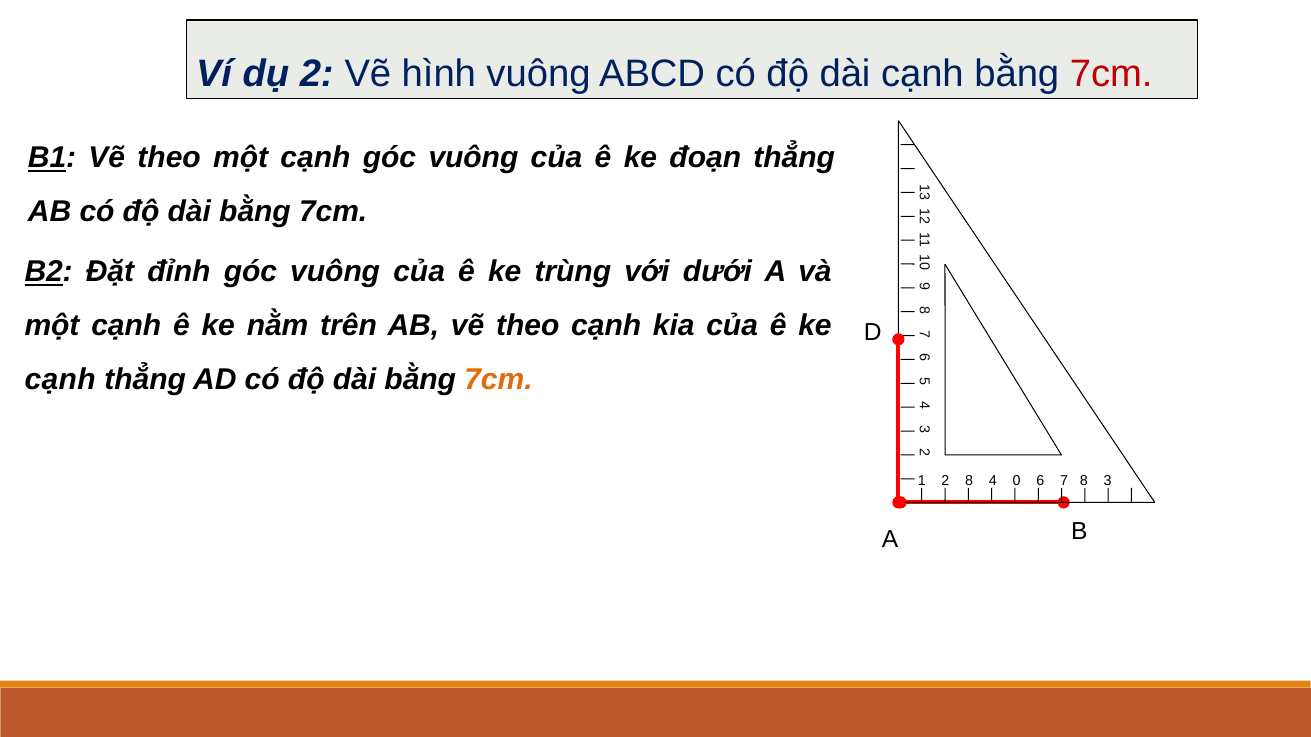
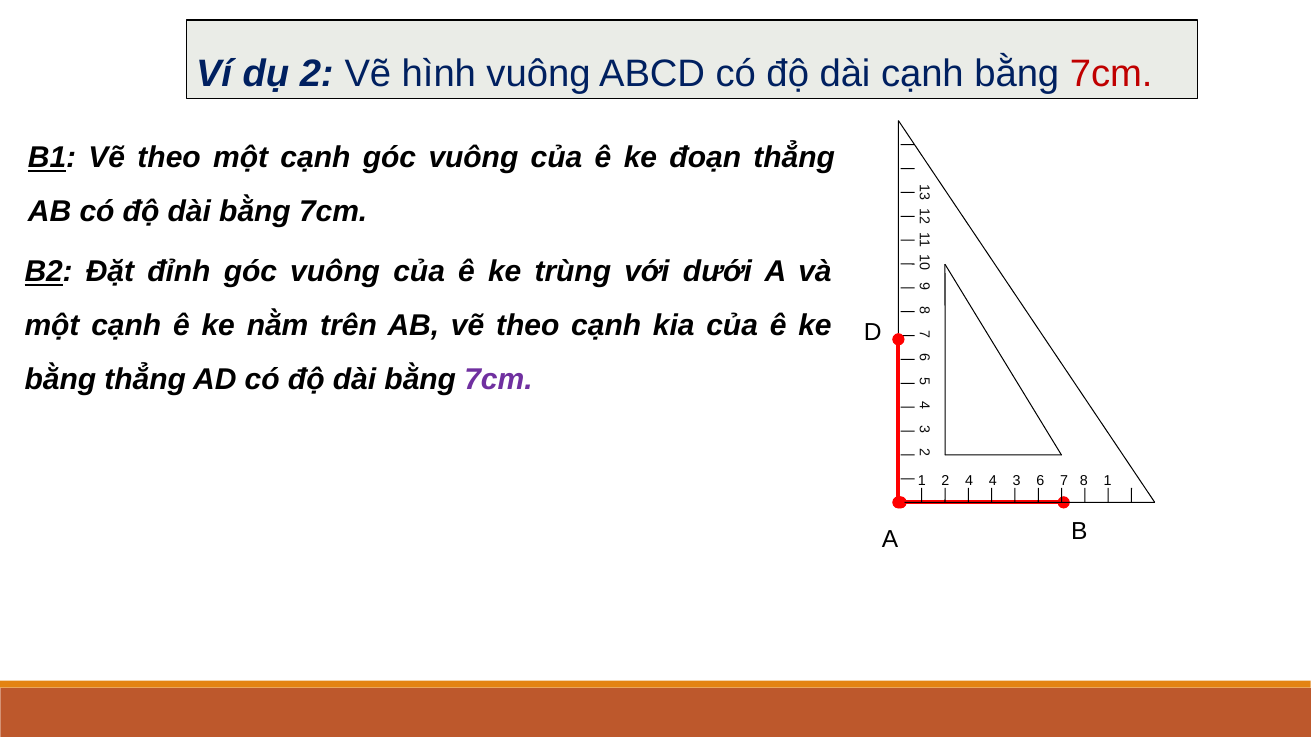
cạnh: cạnh -> bằng (60, 380)
7cm colour: orange -> purple (498, 380)
2 8: 8 -> 4 (969, 481)
0: 0 -> 3 (1017, 481)
8 3: 3 -> 1 (1108, 481)
